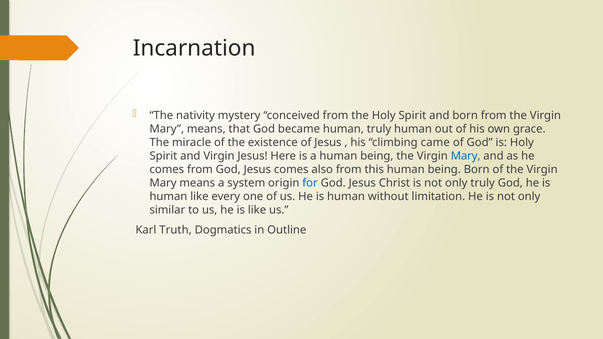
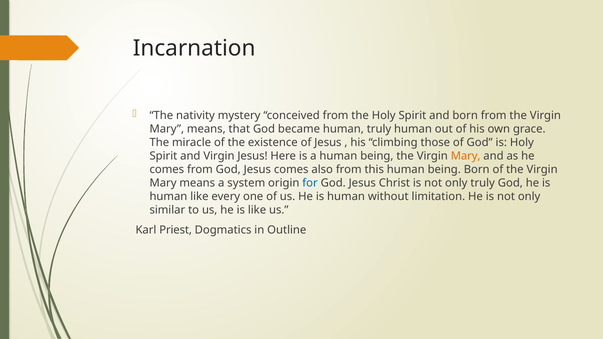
came: came -> those (435, 143)
Mary colour: blue -> orange (466, 156)
Truth: Truth -> Priest (176, 230)
